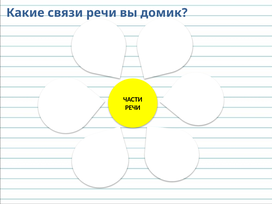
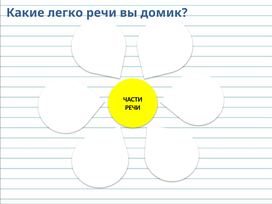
связи: связи -> легко (65, 13)
